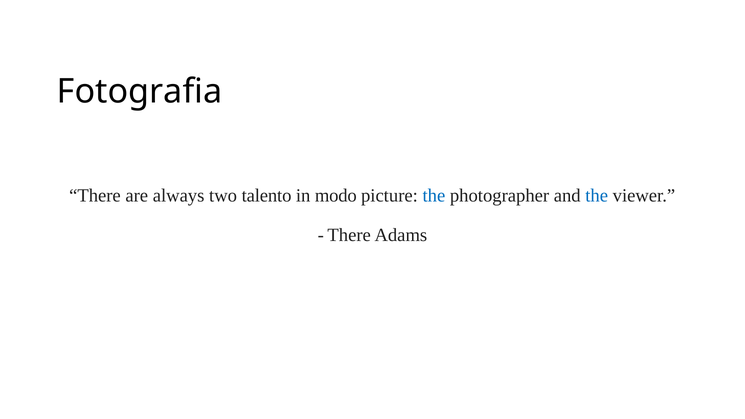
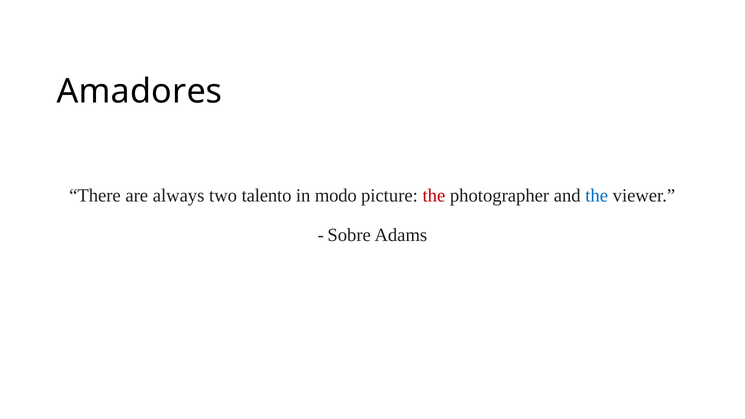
Fotografia: Fotografia -> Amadores (140, 92)
the colour: blue -> red (434, 196)
There: There -> Sobre (349, 235)
